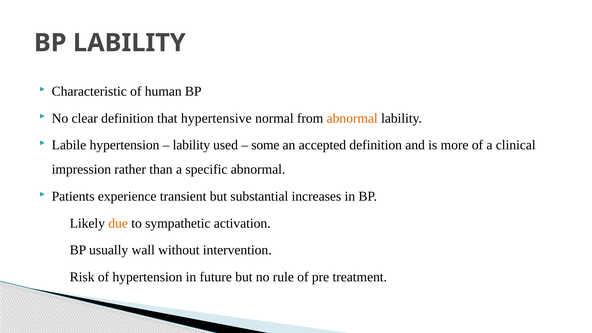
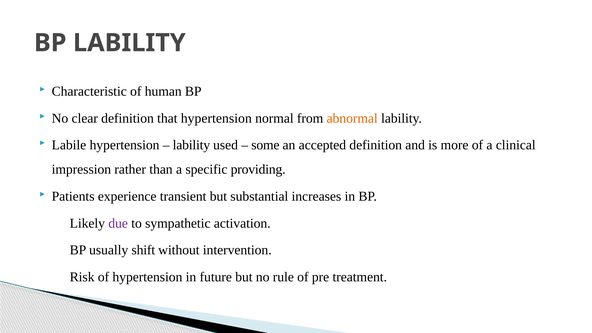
that hypertensive: hypertensive -> hypertension (216, 118)
specific abnormal: abnormal -> providing (258, 169)
due colour: orange -> purple (118, 223)
wall: wall -> shift (143, 250)
